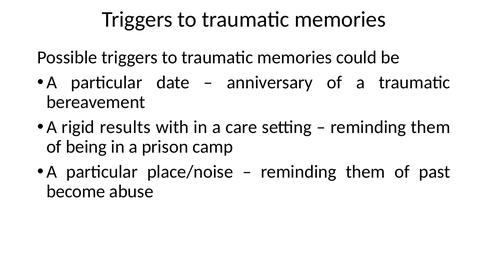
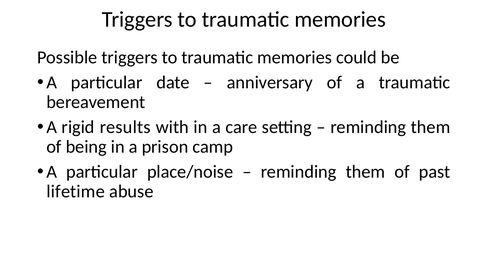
become: become -> lifetime (76, 191)
